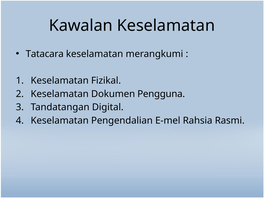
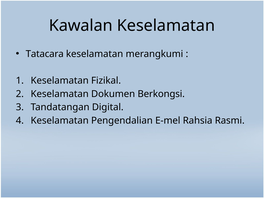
Pengguna: Pengguna -> Berkongsi (161, 94)
